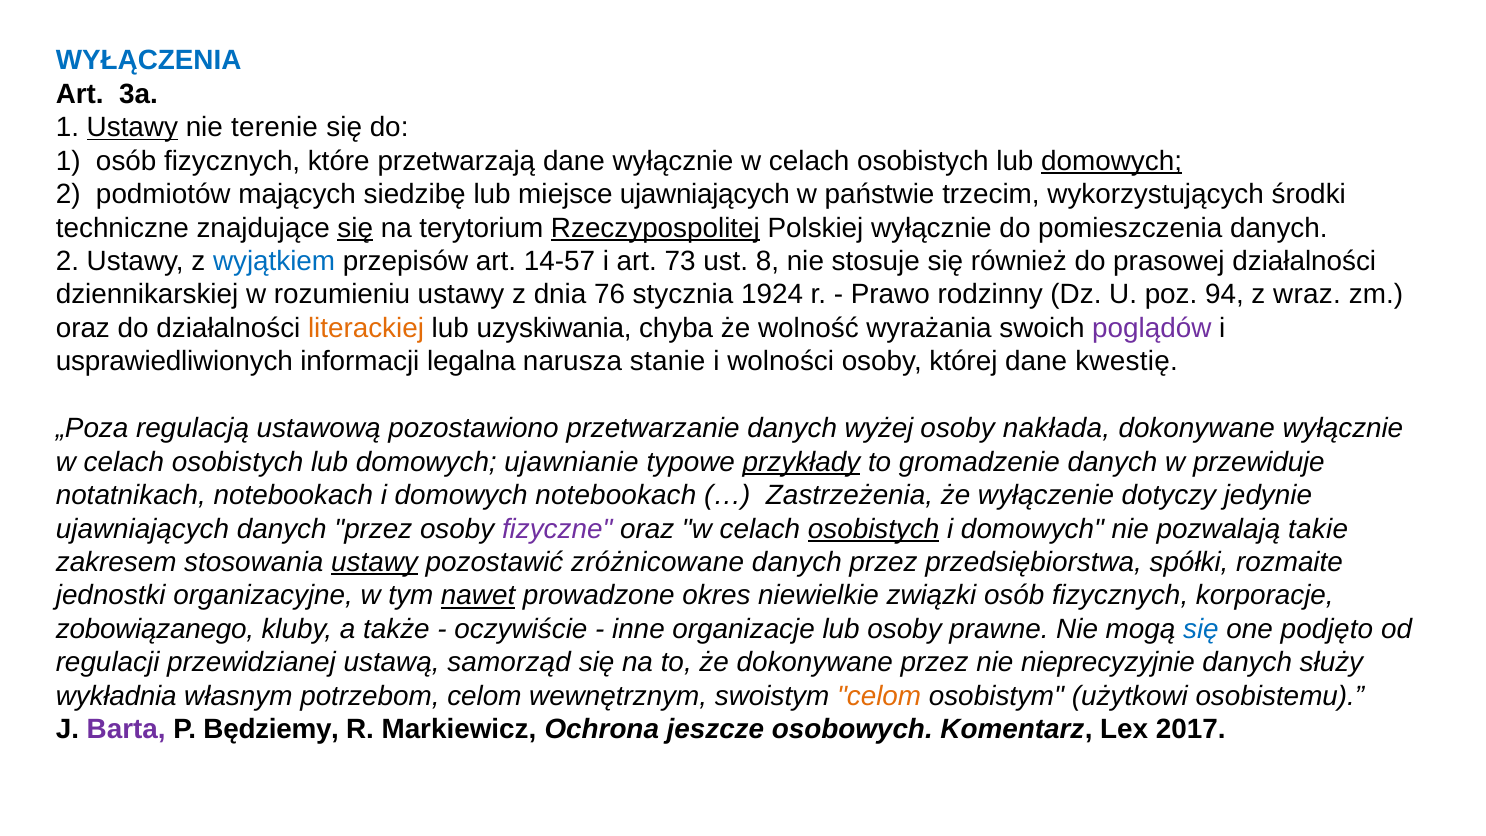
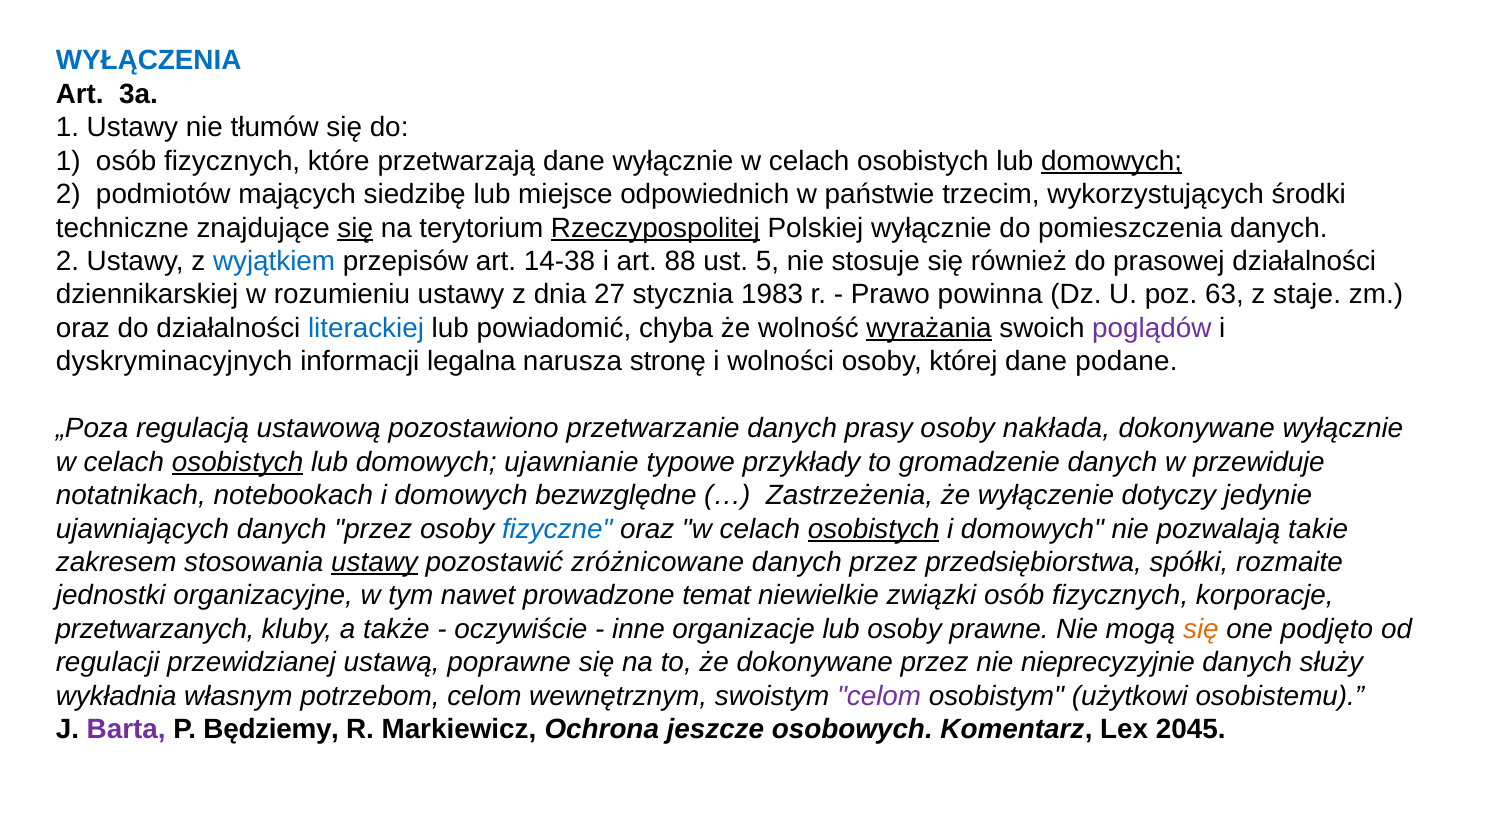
Ustawy underline: present -> none (132, 128)
terenie: terenie -> tłumów (275, 128)
miejsce ujawniających: ujawniających -> odpowiednich (705, 194)
14-57: 14-57 -> 14-38 (559, 261)
73: 73 -> 88 (680, 261)
8: 8 -> 5 (767, 261)
76: 76 -> 27 (610, 295)
1924: 1924 -> 1983 (772, 295)
rodzinny: rodzinny -> powinna (990, 295)
94: 94 -> 63 (1224, 295)
wraz: wraz -> staje (1307, 295)
literackiej colour: orange -> blue (366, 328)
uzyskiwania: uzyskiwania -> powiadomić (554, 328)
wyrażania underline: none -> present (929, 328)
usprawiedliwionych: usprawiedliwionych -> dyskryminacyjnych (174, 362)
stanie: stanie -> stronę (668, 362)
kwestię: kwestię -> podane (1127, 362)
wyżej: wyżej -> prasy (879, 428)
osobistych underline: none -> present (238, 462)
przykłady underline: present -> none (801, 462)
domowych notebookach: notebookach -> bezwzględne (616, 495)
fizyczne colour: purple -> blue (557, 529)
nawet underline: present -> none (478, 596)
okres: okres -> temat (717, 596)
zobowiązanego: zobowiązanego -> przetwarzanych (155, 629)
się colour: blue -> orange (1201, 629)
samorząd: samorząd -> poprawne (509, 663)
celom colour: orange -> purple (879, 696)
2017: 2017 -> 2045 (1191, 729)
